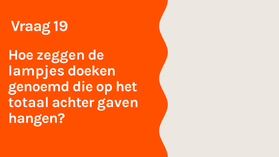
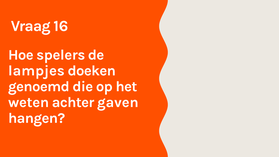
19: 19 -> 16 (61, 26)
zeggen: zeggen -> spelers (61, 55)
totaal: totaal -> weten (29, 102)
